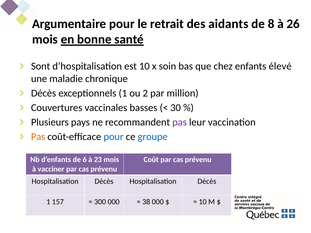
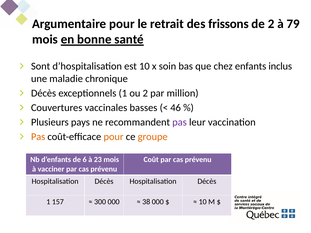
aidants: aidants -> frissons (229, 24)
de 8: 8 -> 2 (271, 24)
26: 26 -> 79 (293, 24)
élevé: élevé -> inclus (280, 66)
30: 30 -> 46 (176, 108)
pour colour: blue -> orange (114, 137)
groupe colour: blue -> orange (153, 137)
